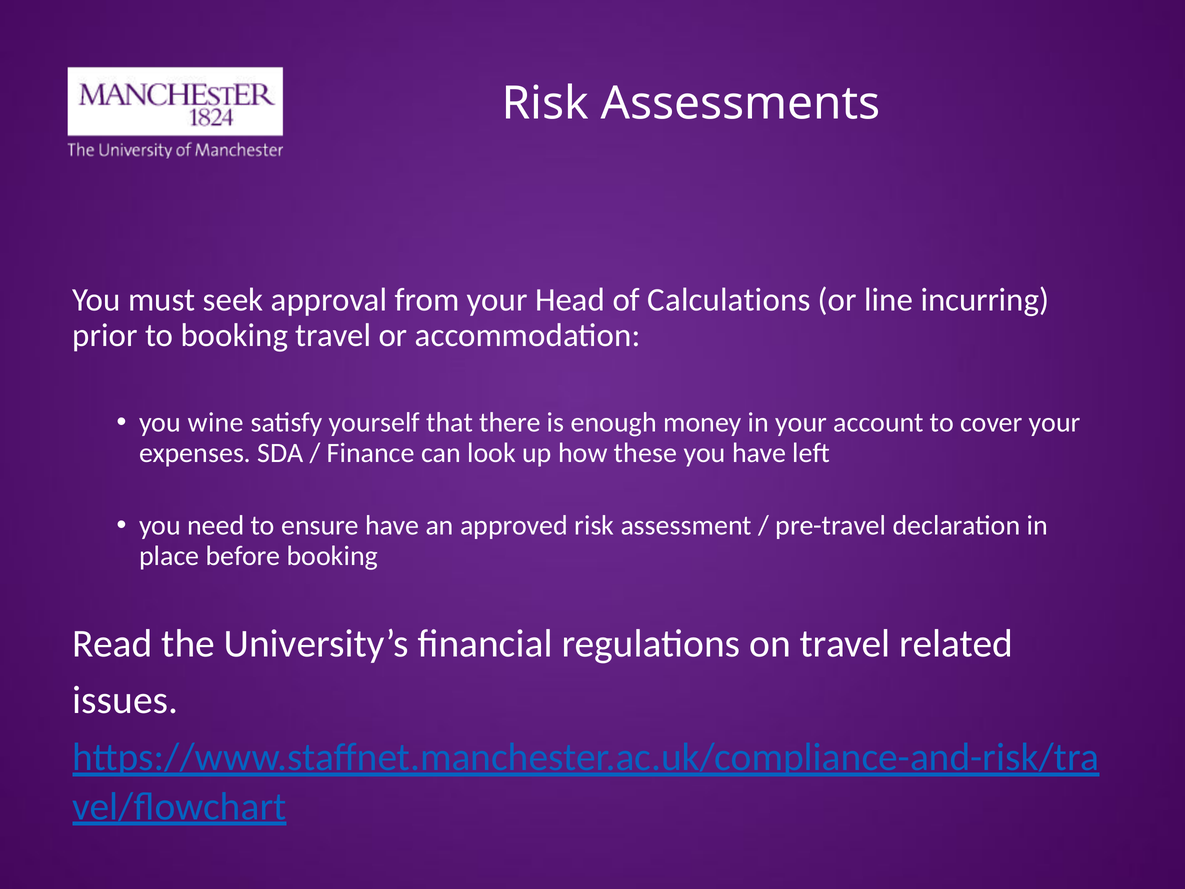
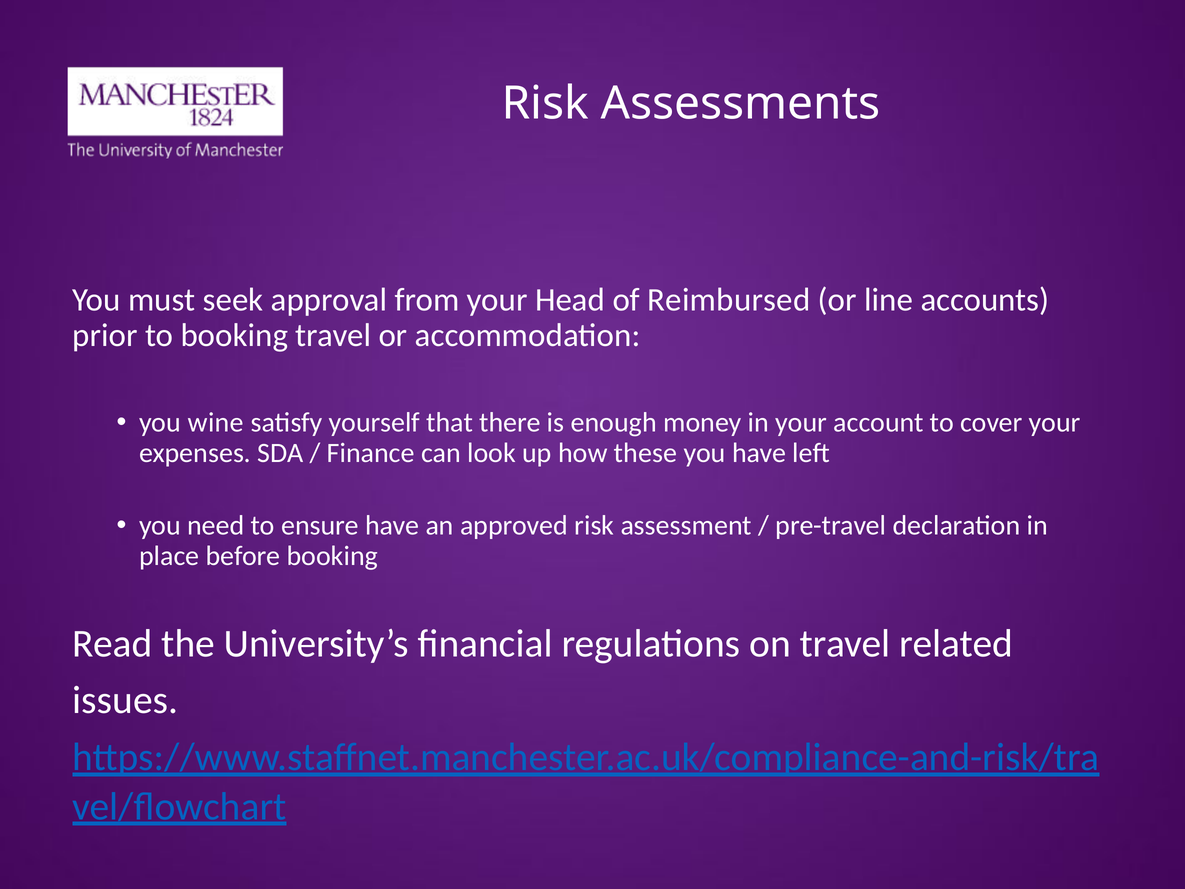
Calculations: Calculations -> Reimbursed (729, 300)
incurring: incurring -> accounts (985, 300)
